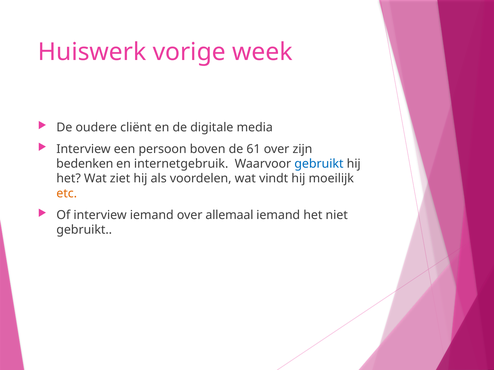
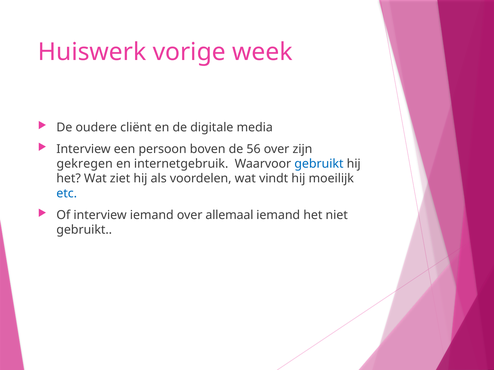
61: 61 -> 56 (254, 149)
bedenken: bedenken -> gekregen (85, 164)
etc colour: orange -> blue (67, 194)
